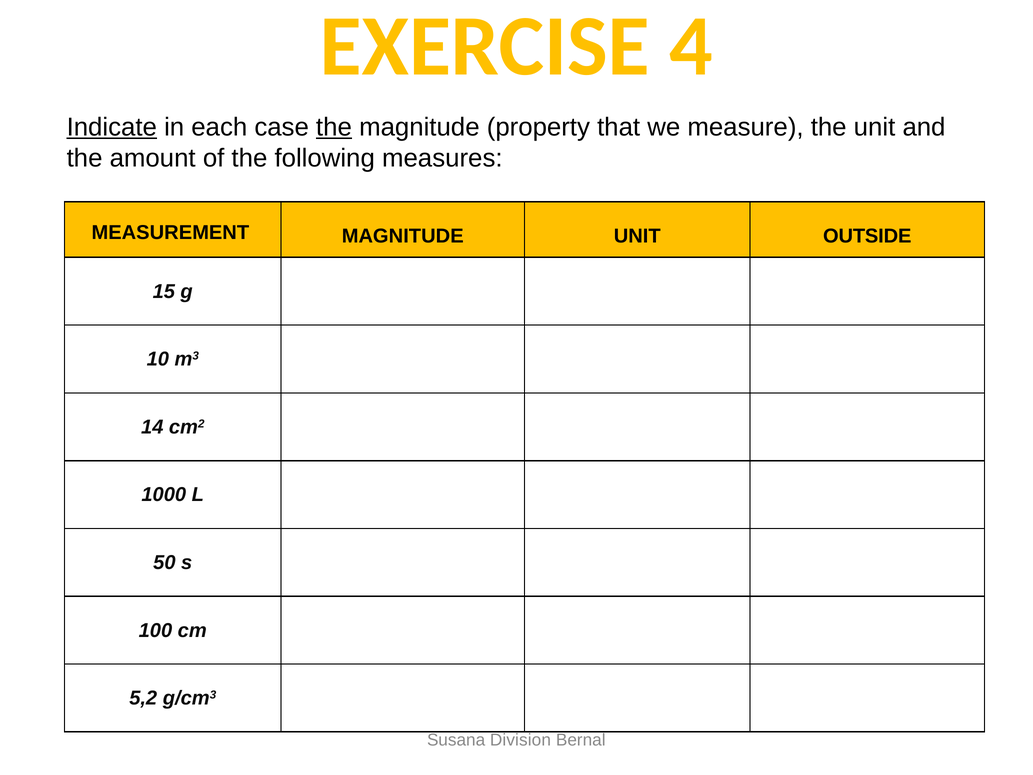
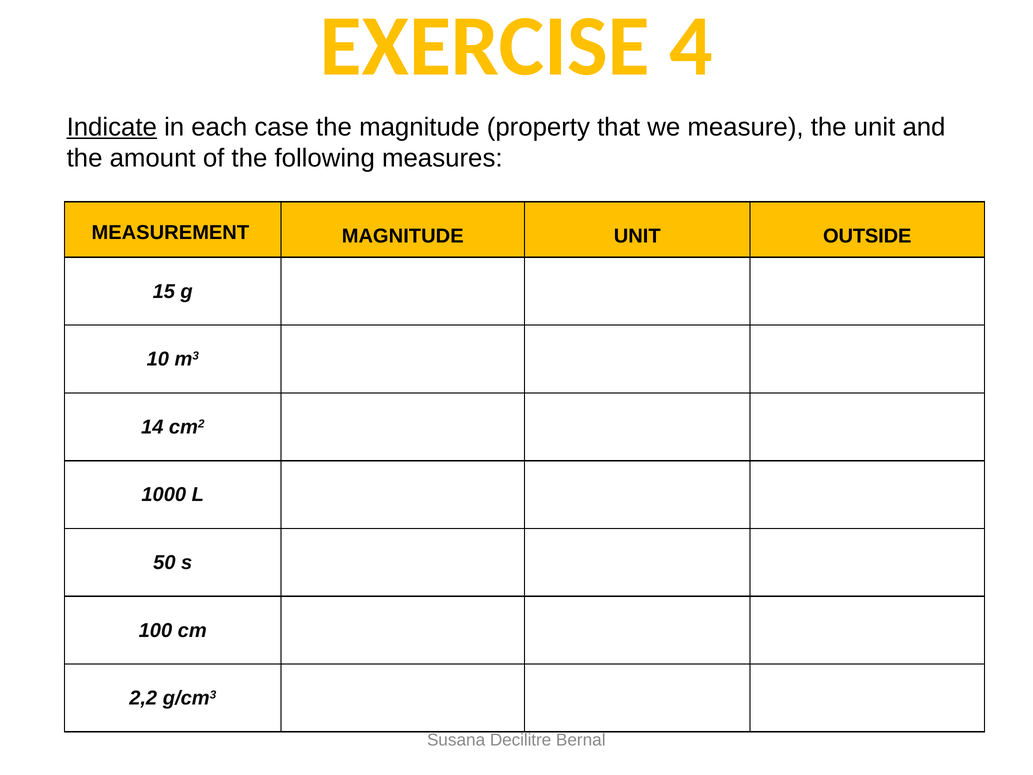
the underline: present -> none (334, 127)
5,2: 5,2 -> 2,2 (143, 698)
Division: Division -> Decilitre (521, 740)
